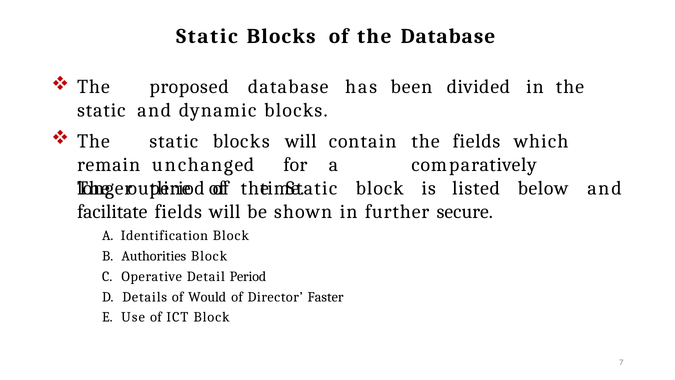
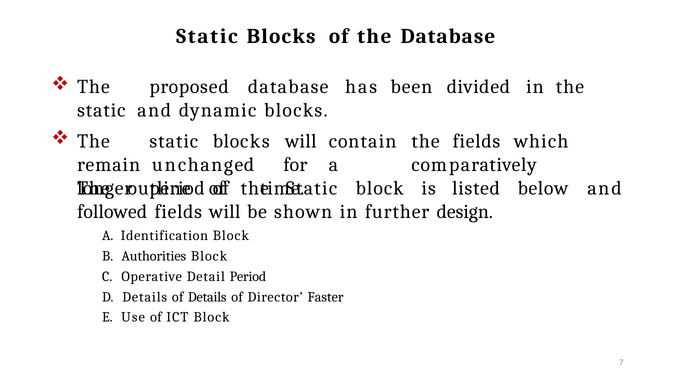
facilitate: facilitate -> followed (112, 212)
secure: secure -> design (465, 212)
of Would: Would -> Details (207, 297)
